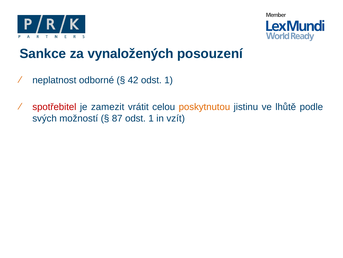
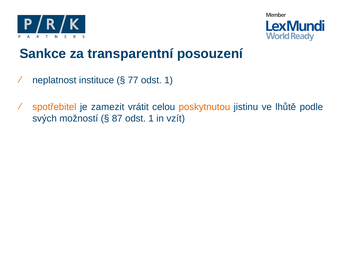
vynaložených: vynaložených -> transparentní (130, 54)
odborné: odborné -> instituce (97, 80)
42: 42 -> 77 (133, 80)
spotřebitel colour: red -> orange (54, 107)
